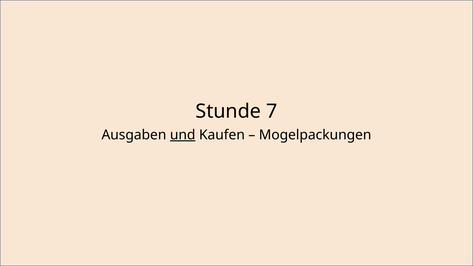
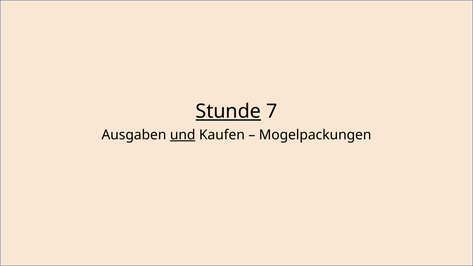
Stunde underline: none -> present (228, 112)
